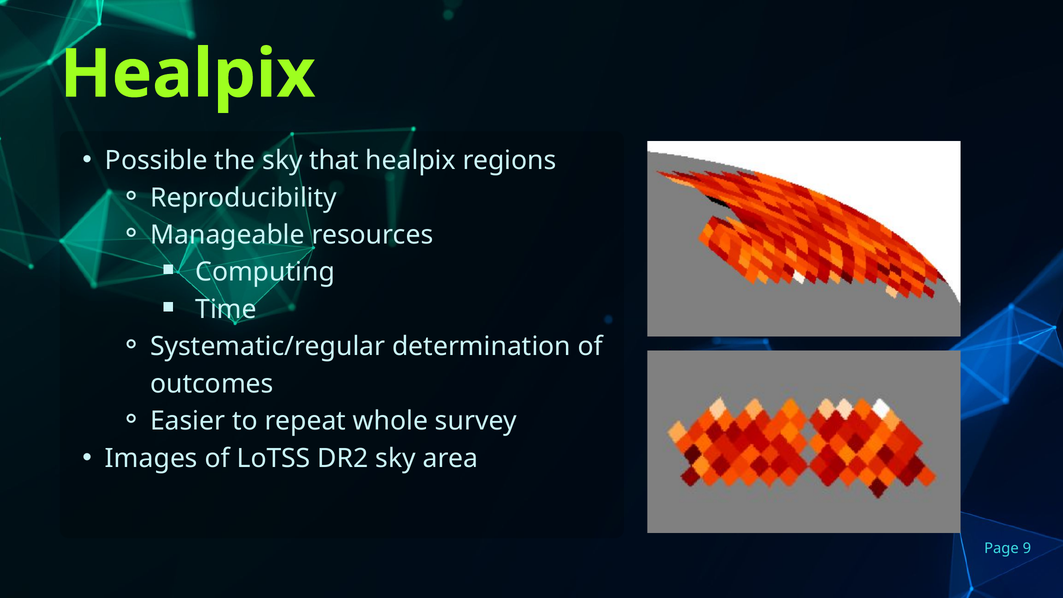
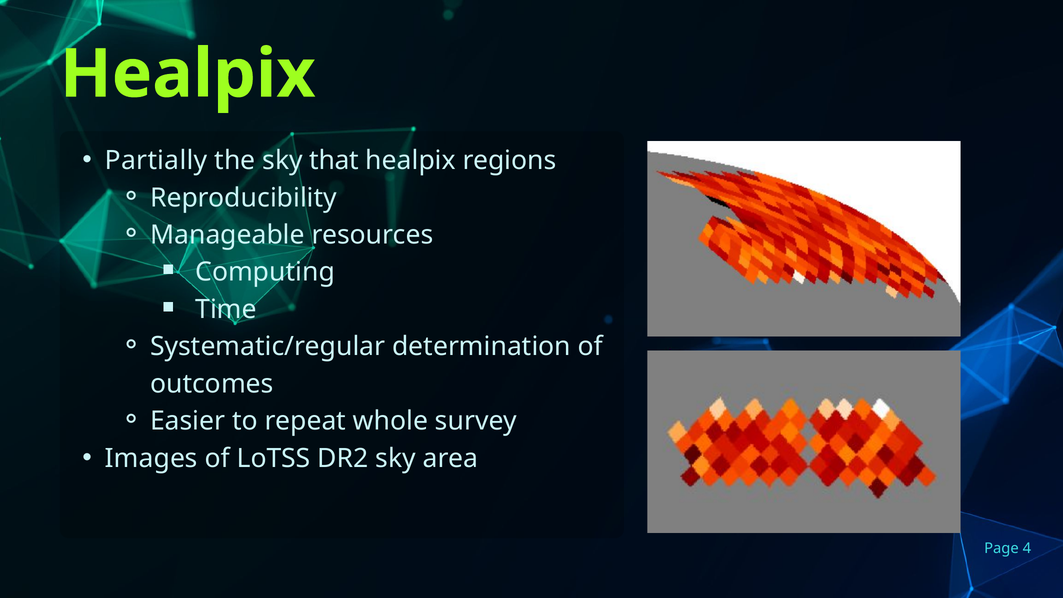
Possible: Possible -> Partially (156, 161)
9: 9 -> 4 (1027, 548)
